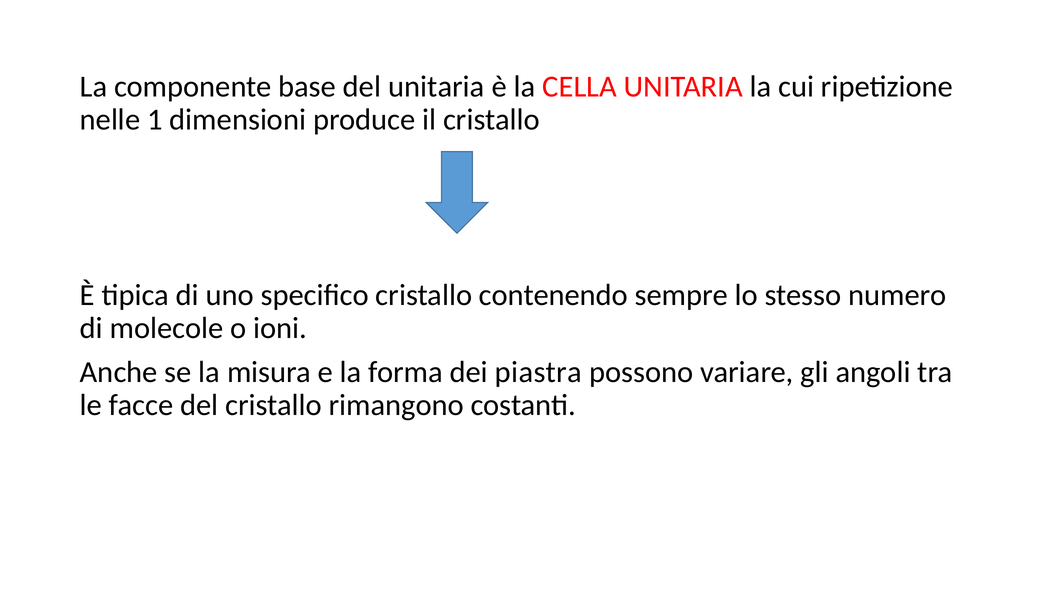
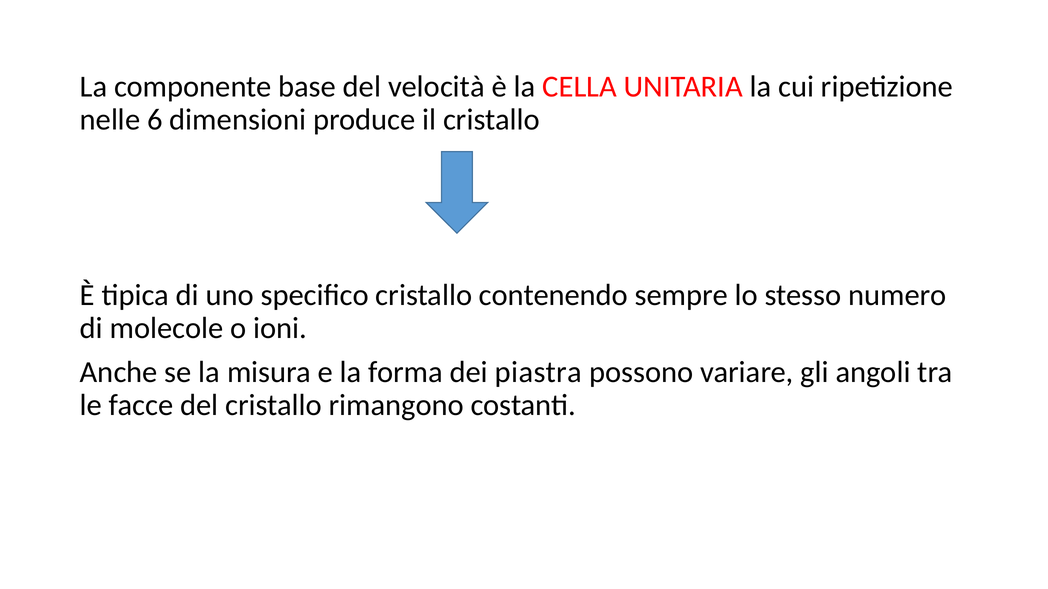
del unitaria: unitaria -> velocità (436, 87)
1: 1 -> 6 (155, 120)
